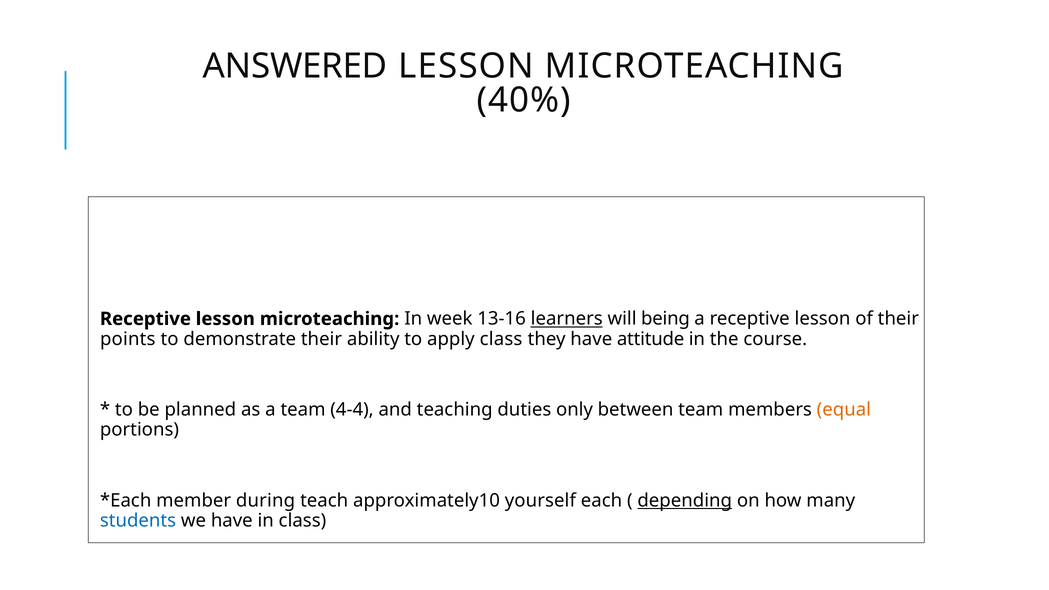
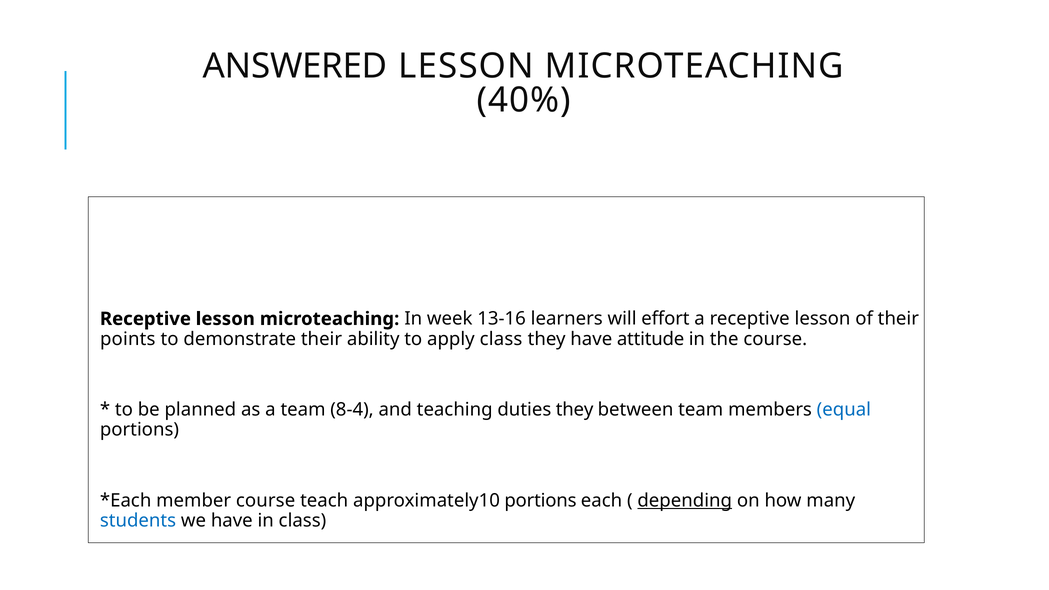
learners underline: present -> none (567, 319)
being: being -> effort (665, 319)
4-4: 4-4 -> 8-4 (352, 410)
duties only: only -> they (575, 410)
equal colour: orange -> blue (844, 410)
member during: during -> course (266, 501)
approximately10 yourself: yourself -> portions (540, 501)
